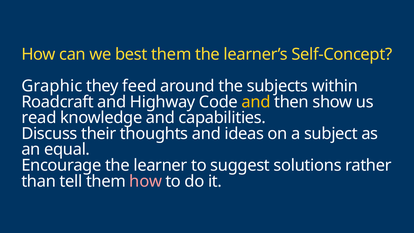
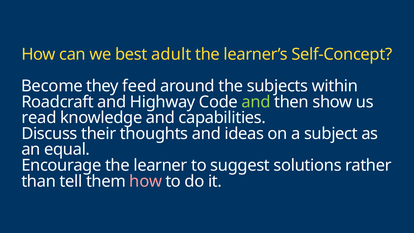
best them: them -> adult (171, 54)
Graphic: Graphic -> Become (52, 86)
and colour: yellow -> light green (256, 102)
